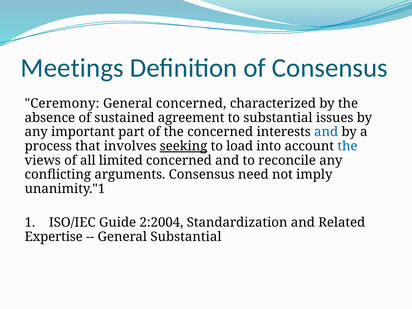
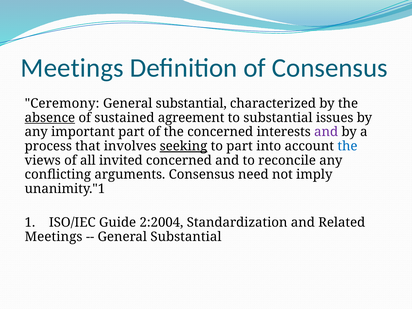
concerned: concerned -> substantial (191, 104)
absence underline: none -> present (50, 118)
and colour: blue -> purple (326, 132)
to load: load -> part (240, 146)
limited: limited -> invited (121, 160)
Expertise: Expertise -> Meetings (54, 237)
